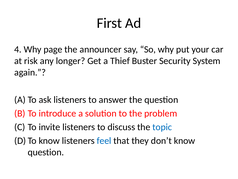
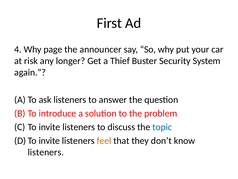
know: know -> invite (49, 140)
feel colour: blue -> orange (104, 140)
question: question -> listeners (46, 152)
